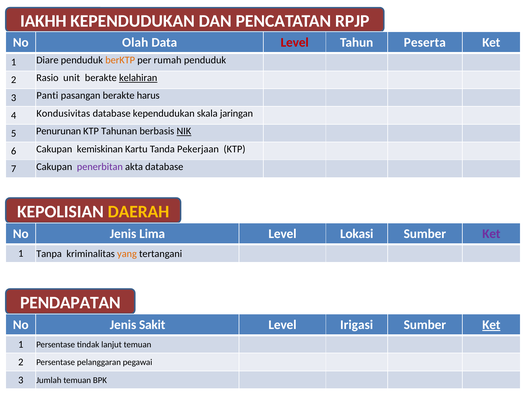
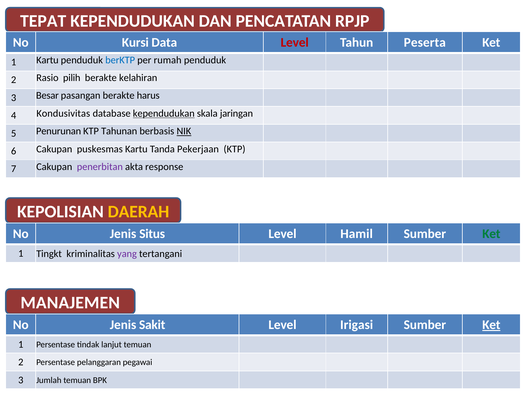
IAKHH: IAKHH -> TEPAT (43, 21)
Olah: Olah -> Kursi (135, 42)
1 Diare: Diare -> Kartu (47, 60)
berKTP colour: orange -> blue (120, 60)
unit: unit -> pilih (72, 78)
kelahiran underline: present -> none (138, 78)
Panti: Panti -> Besar (47, 95)
kependudukan underline: none -> present (164, 113)
kemiskinan: kemiskinan -> puskesmas (100, 149)
akta database: database -> response (164, 166)
Lima: Lima -> Situs (152, 233)
Lokasi: Lokasi -> Hamil (357, 233)
Ket colour: purple -> green (491, 233)
Tanpa: Tanpa -> Tingkt (49, 253)
yang colour: orange -> purple (127, 253)
PENDAPATAN: PENDAPATAN -> MANAJEMEN (70, 302)
